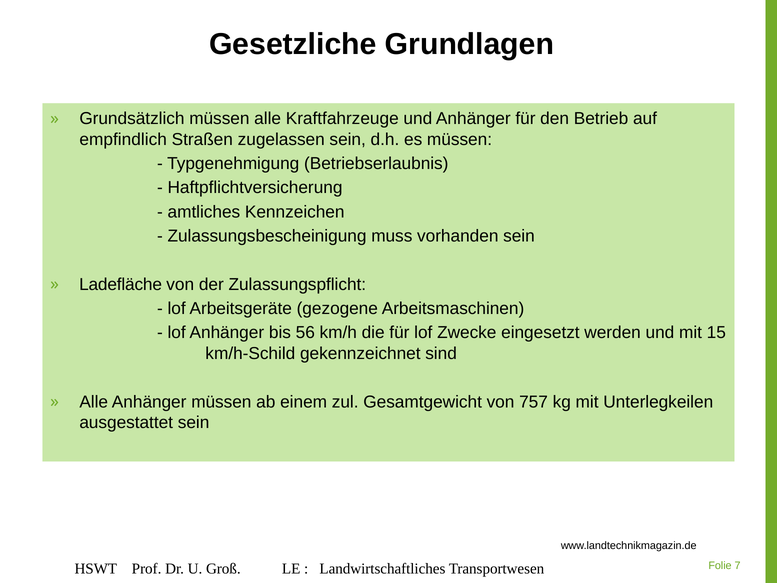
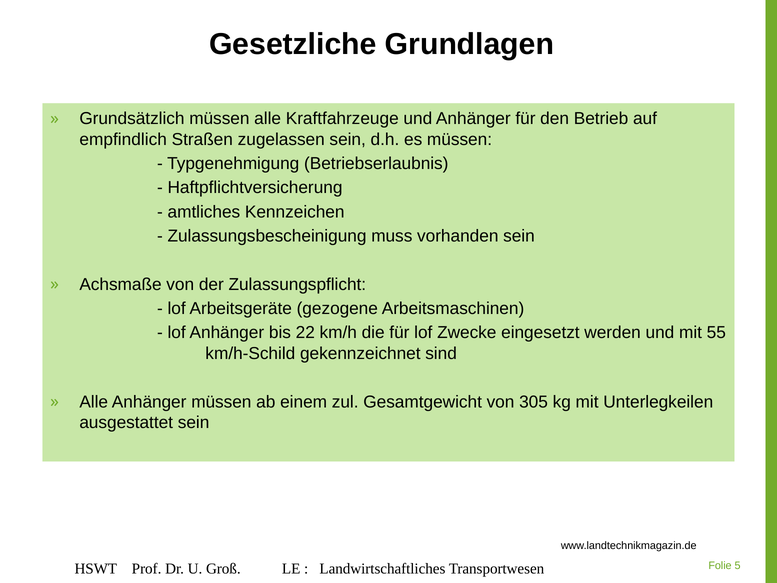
Ladefläche: Ladefläche -> Achsmaße (120, 284)
56: 56 -> 22 (305, 333)
15: 15 -> 55 (716, 333)
757: 757 -> 305 (534, 402)
7: 7 -> 5 (738, 566)
